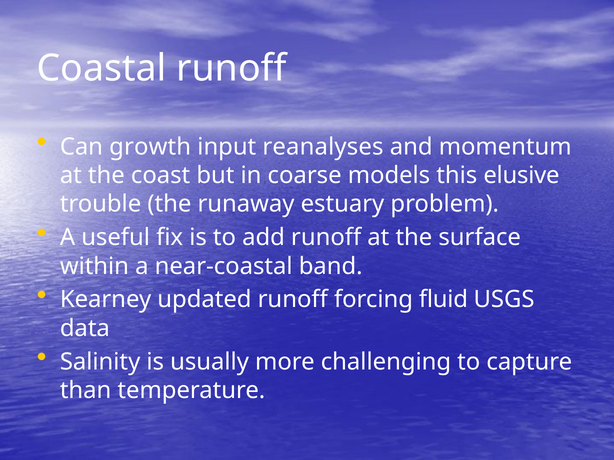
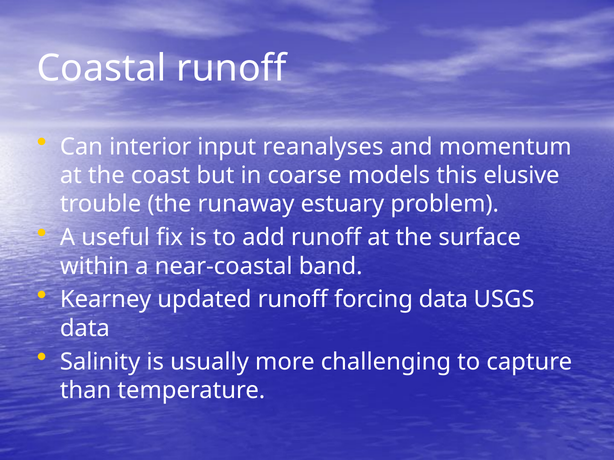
growth: growth -> interior (150, 147)
forcing fluid: fluid -> data (443, 300)
